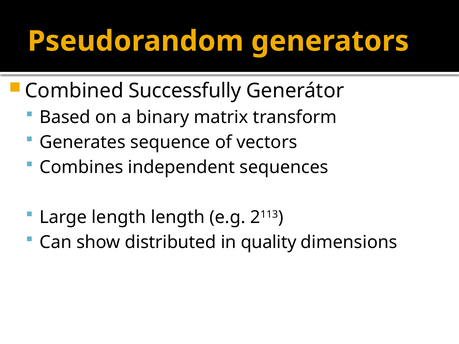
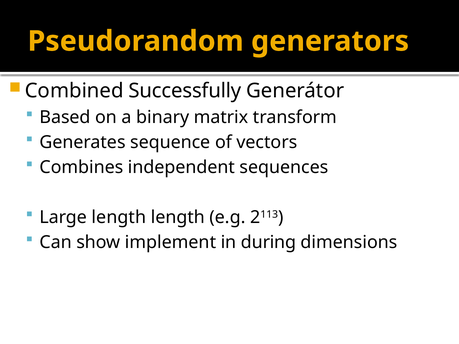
distributed: distributed -> implement (171, 242)
quality: quality -> during (269, 242)
